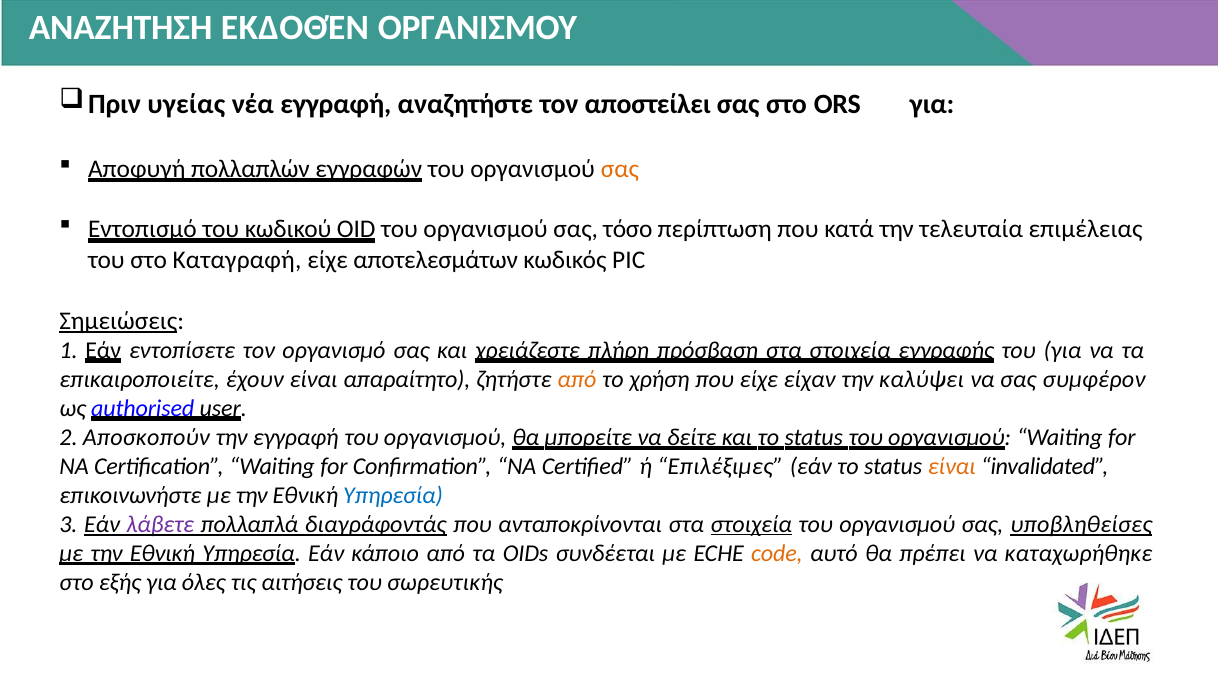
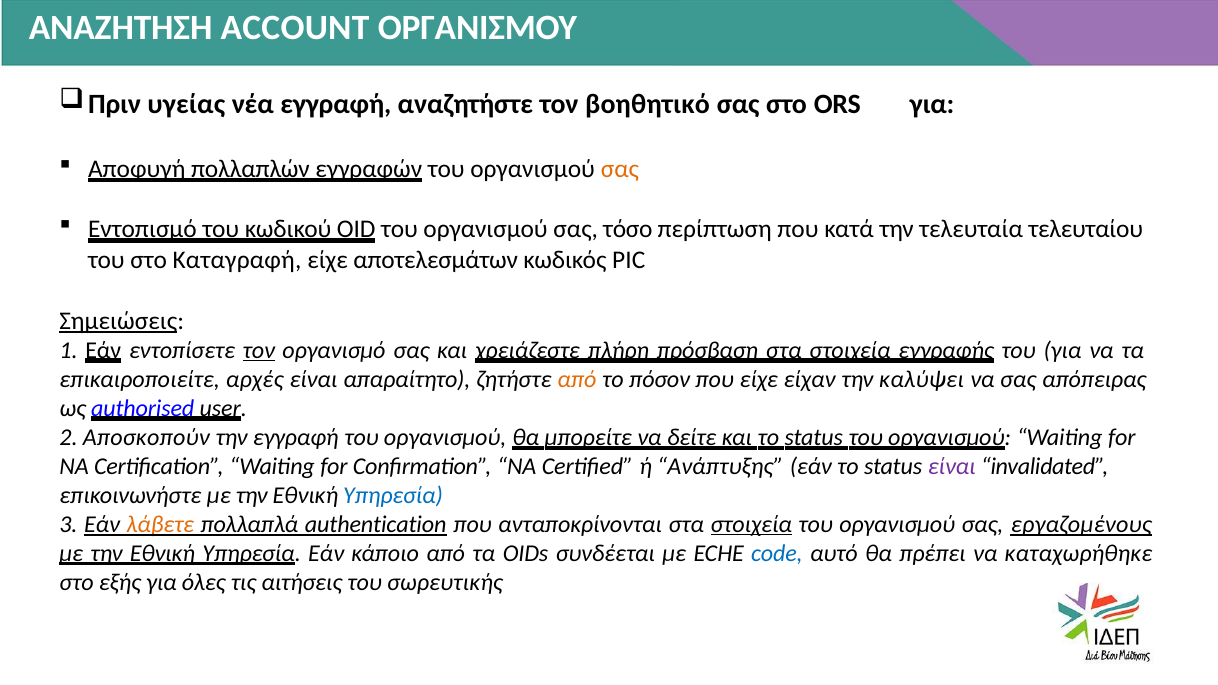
ΕΚΔΟΘΈΝ: ΕΚΔΟΘΈΝ -> ACCOUNT (295, 28)
αποστείλει: αποστείλει -> βοηθητικό (647, 104)
επιμέλειας: επιμέλειας -> τελευταίου (1086, 229)
τον underline: none -> present (259, 350)
έχουν: έχουν -> αρχές (255, 379)
χρήση: χρήση -> πόσον (660, 379)
συμφέρον: συμφέρον -> απόπειρας (1094, 379)
Επιλέξιμες: Επιλέξιμες -> Ανάπτυξης (720, 466)
είναι colour: orange -> purple (952, 466)
λάβετε colour: purple -> orange (160, 524)
διαγράφοντάς: διαγράφοντάς -> authentication (376, 524)
υποβληθείσες: υποβληθείσες -> εργαζομένους (1081, 524)
code colour: orange -> blue (777, 553)
